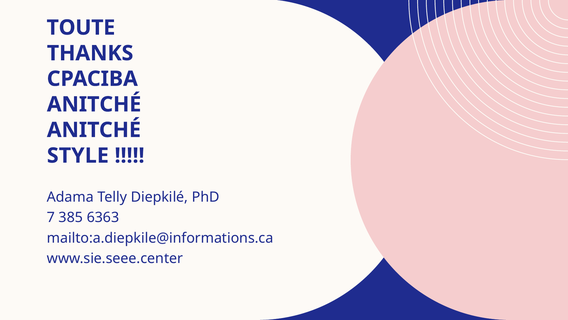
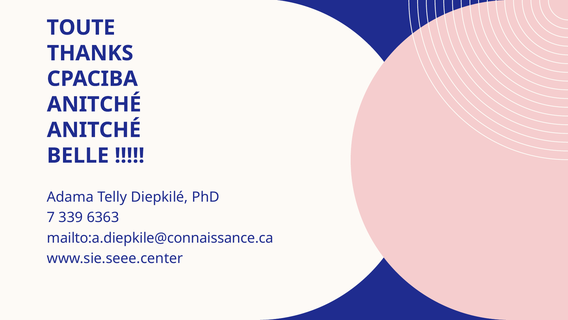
STYLE: STYLE -> BELLE (78, 155)
385: 385 -> 339 (71, 217)
mailto:a.diepkile@informations.ca: mailto:a.diepkile@informations.ca -> mailto:a.diepkile@connaissance.ca (160, 238)
